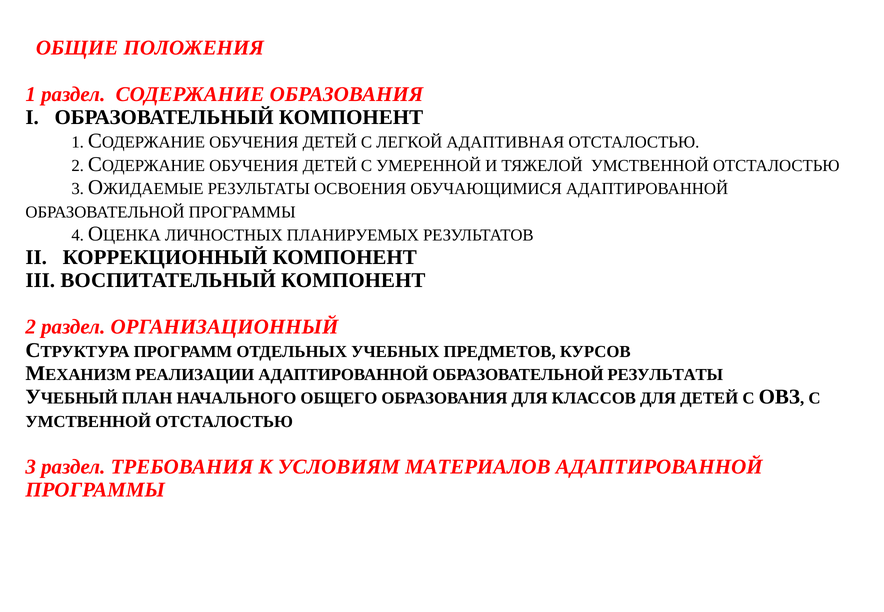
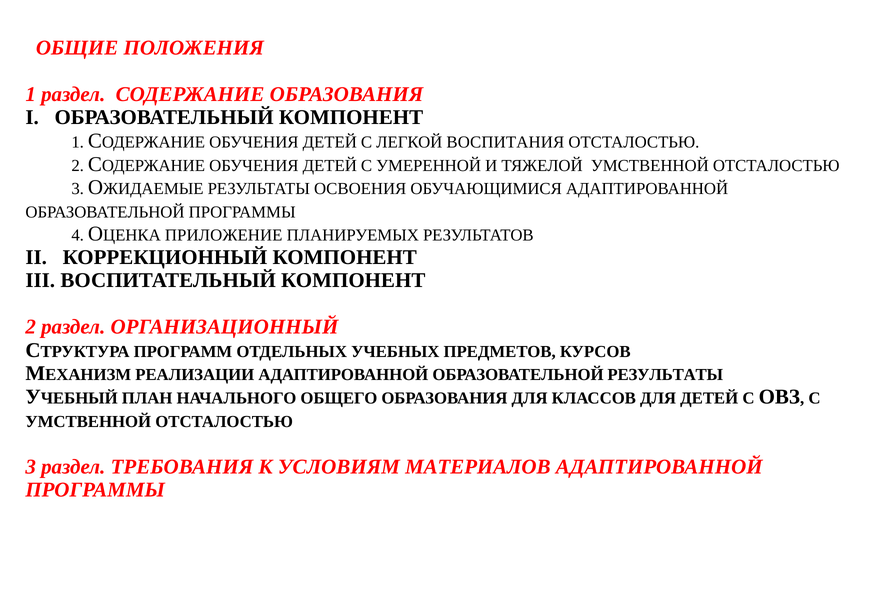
АДАПТИВНАЯ: АДАПТИВНАЯ -> ВОСПИТАНИЯ (505, 142)
ЛИЧНОСТНЫХ: ЛИЧНОСТНЫХ -> ПРИЛОЖЕНИЕ (224, 235)
